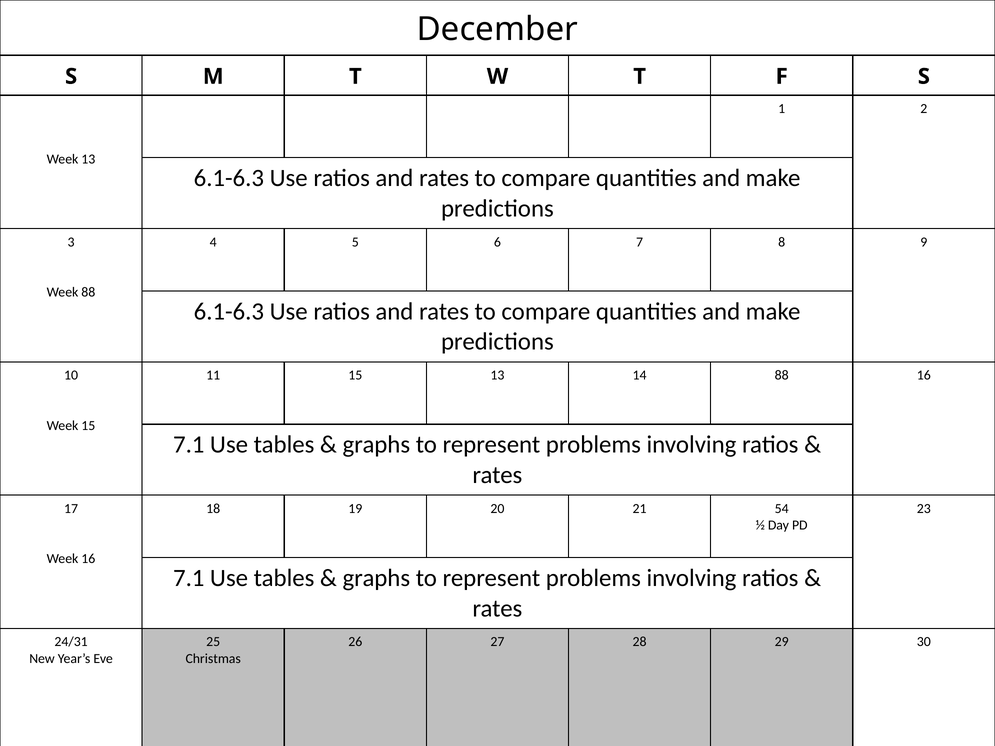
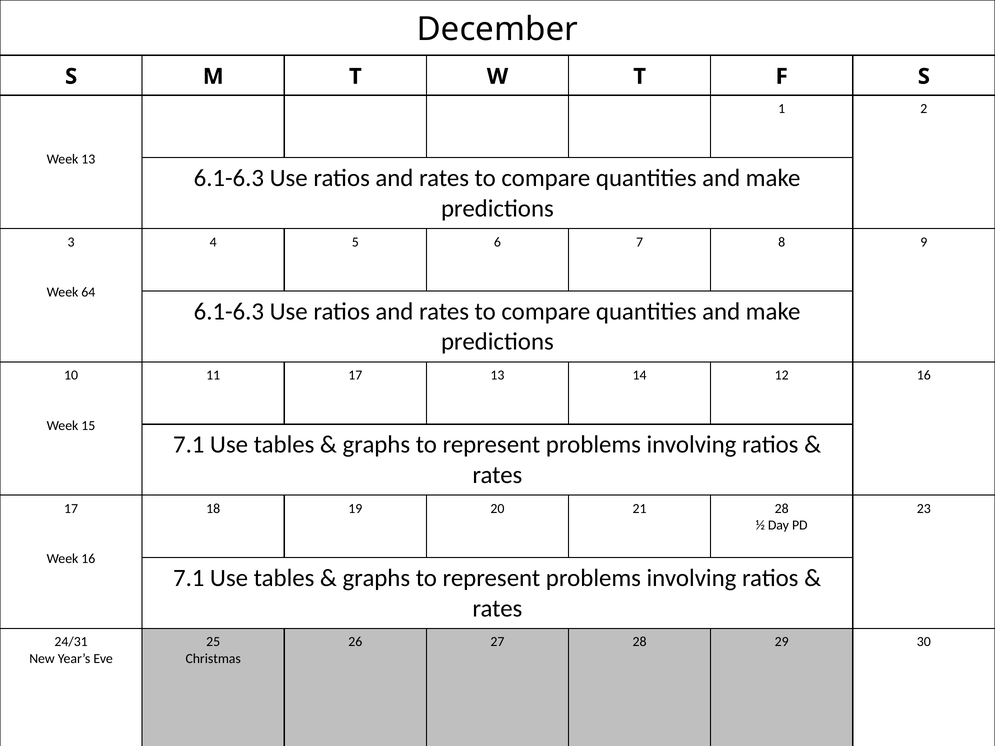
Week 88: 88 -> 64 (88, 292)
11 15: 15 -> 17 (355, 375)
14 88: 88 -> 12 (782, 375)
21 54: 54 -> 28 (782, 509)
